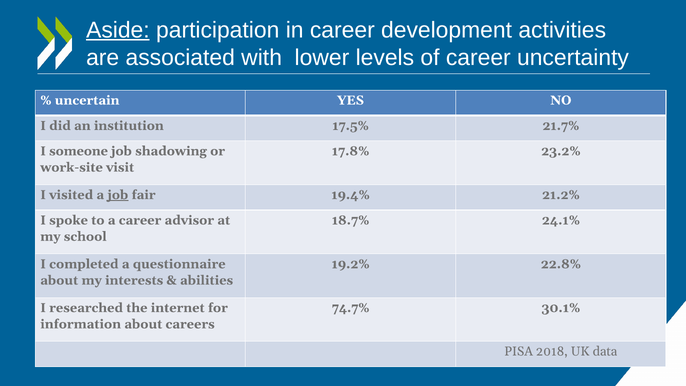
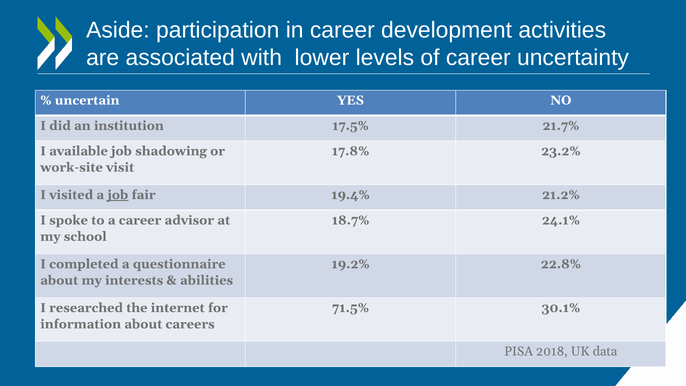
Aside underline: present -> none (118, 30)
someone: someone -> available (79, 151)
74.7%: 74.7% -> 71.5% (351, 308)
